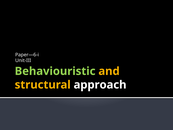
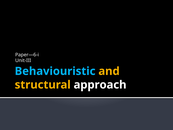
Behaviouristic colour: light green -> light blue (55, 71)
